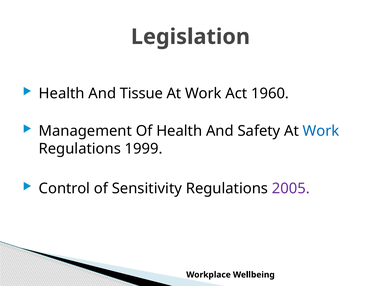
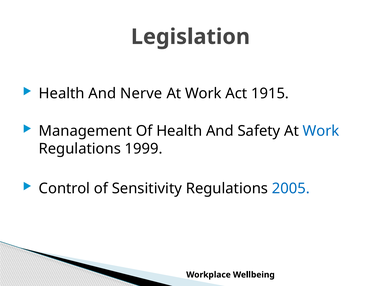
Tissue: Tissue -> Nerve (141, 93)
1960: 1960 -> 1915 (270, 93)
2005 colour: purple -> blue (291, 188)
